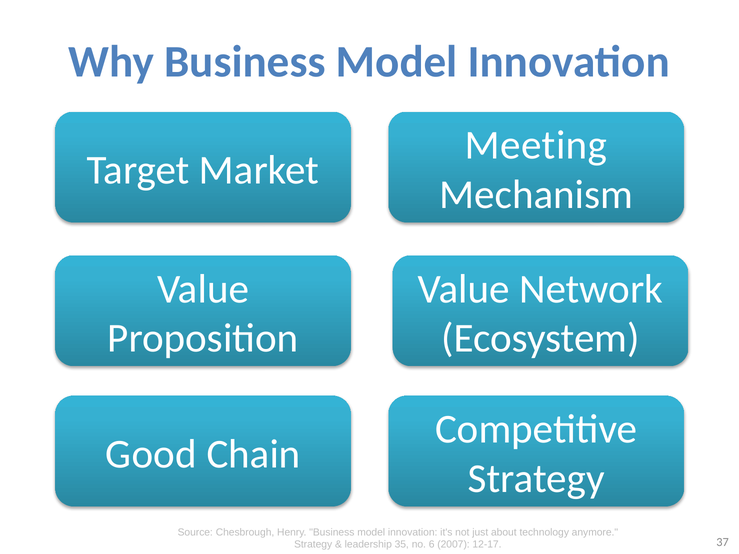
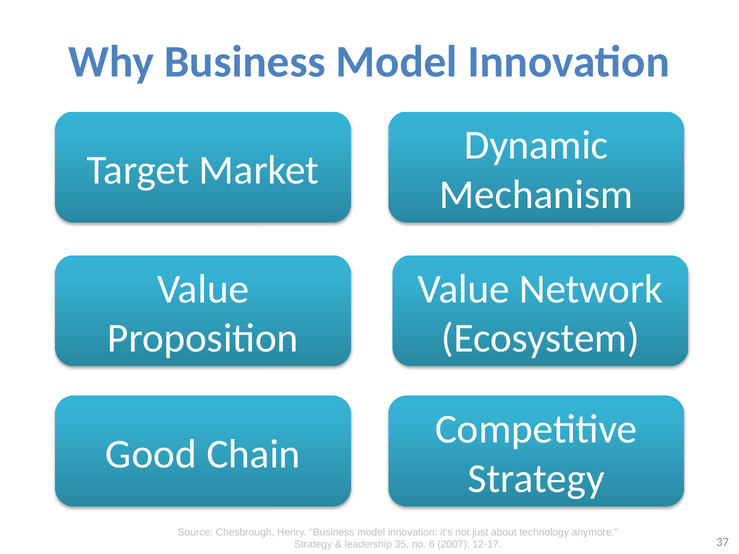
Meeting: Meeting -> Dynamic (536, 145)
